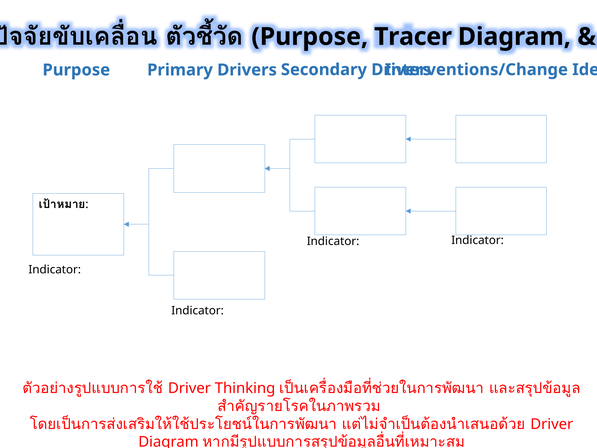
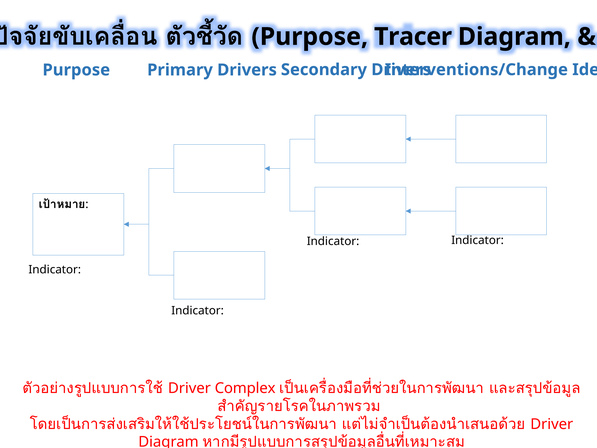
Thinking: Thinking -> Complex (245, 388)
